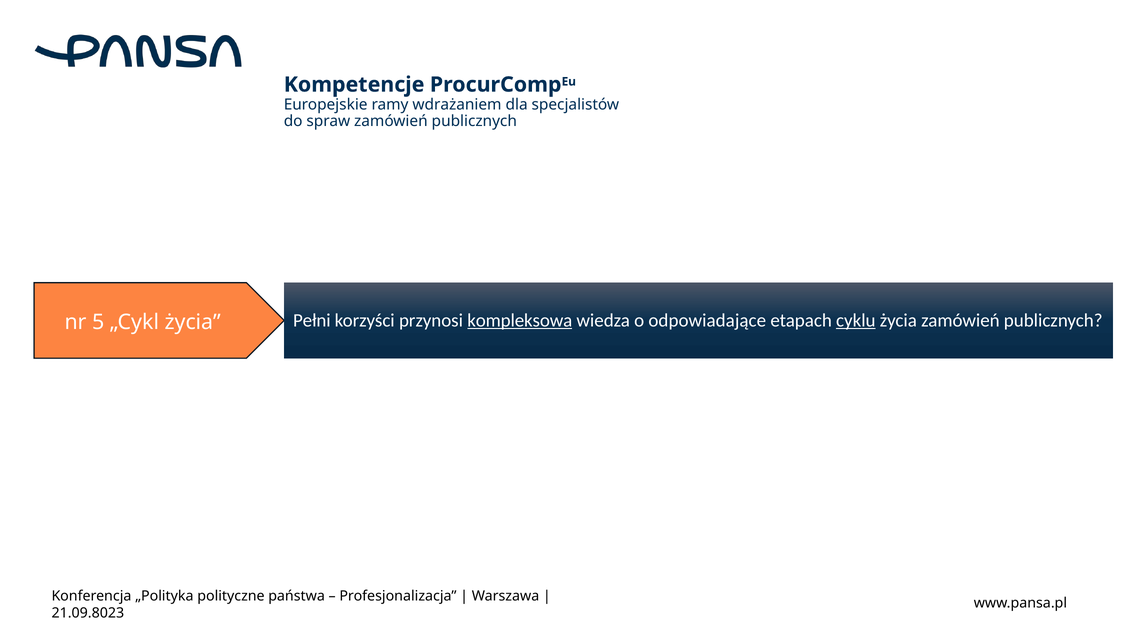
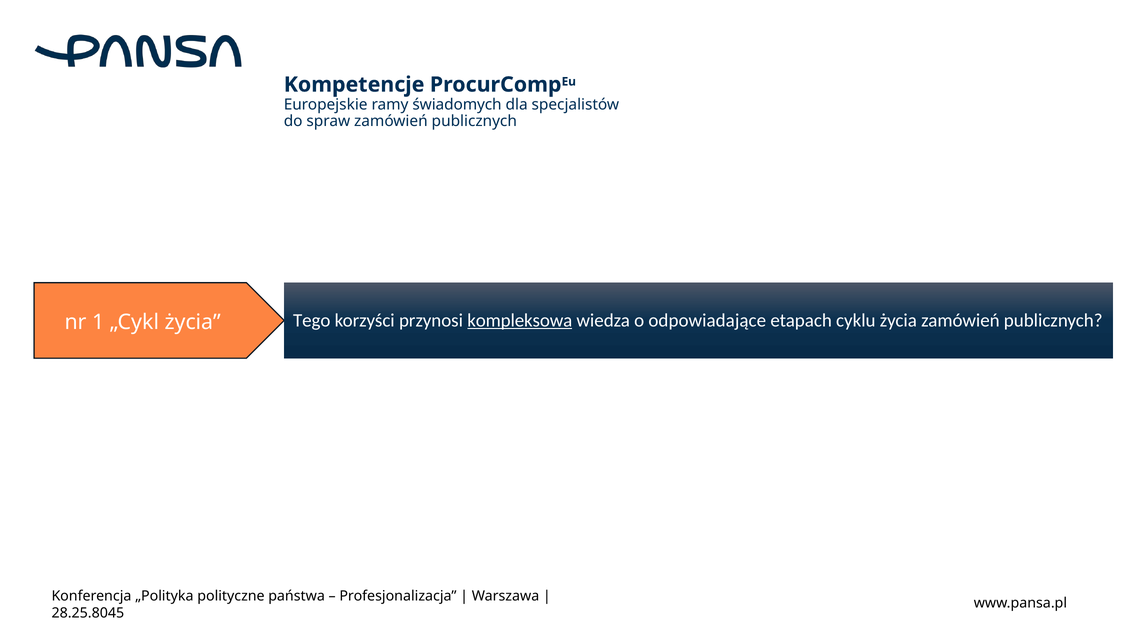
wdrażaniem: wdrażaniem -> świadomych (457, 105)
5: 5 -> 1 (98, 322)
Pełni: Pełni -> Tego (312, 320)
cyklu underline: present -> none (856, 320)
21.09.8023: 21.09.8023 -> 28.25.8045 (88, 613)
